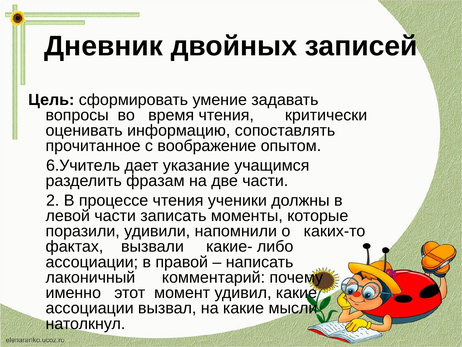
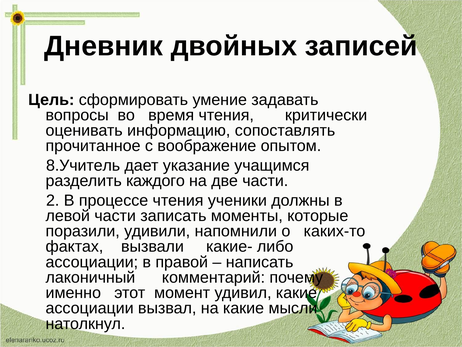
6.Учитель: 6.Учитель -> 8.Учитель (83, 165)
фразам: фразам -> каждого (156, 181)
